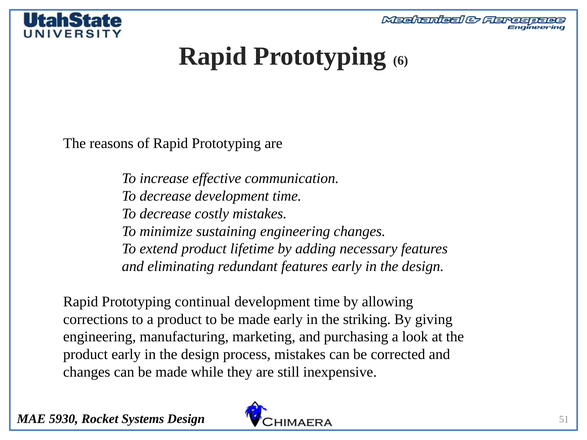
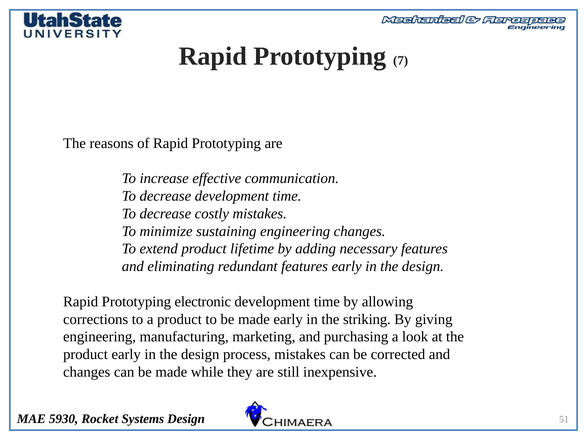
6: 6 -> 7 (401, 60)
continual: continual -> electronic (203, 302)
